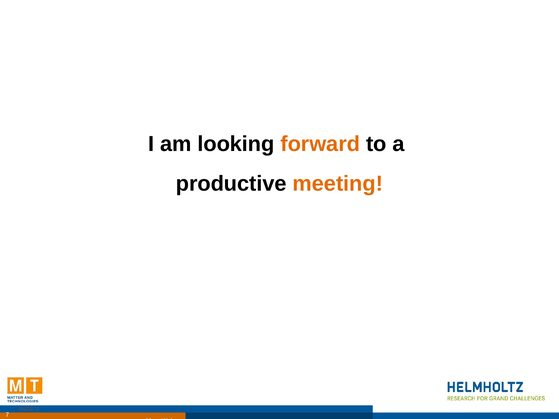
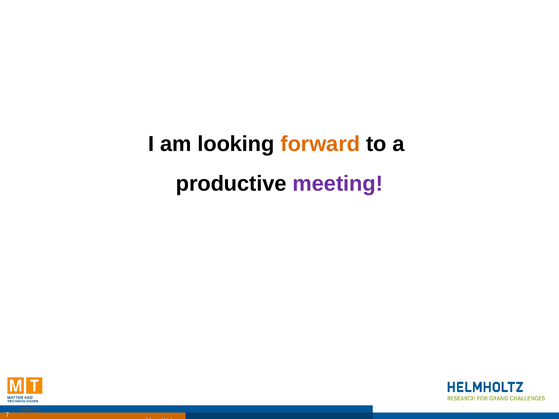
meeting colour: orange -> purple (338, 184)
